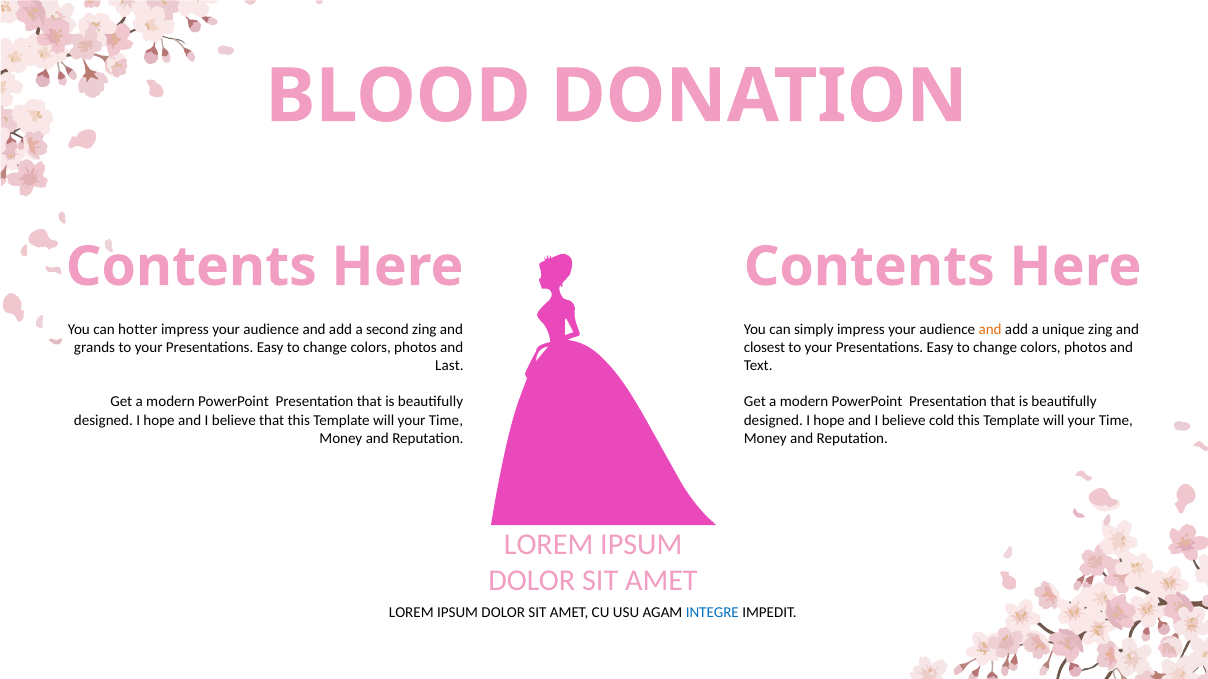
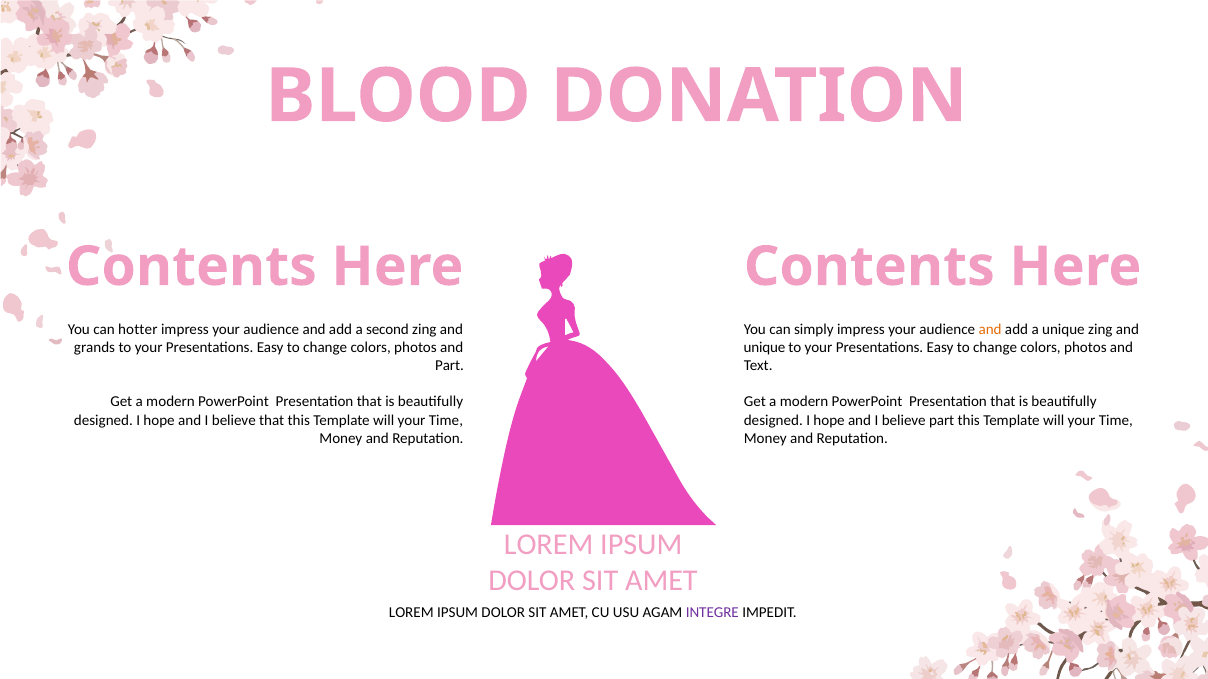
closest: closest -> unique (765, 348)
Last: Last -> Part (450, 366)
believe cold: cold -> part (942, 420)
INTEGRE colour: blue -> purple (712, 613)
